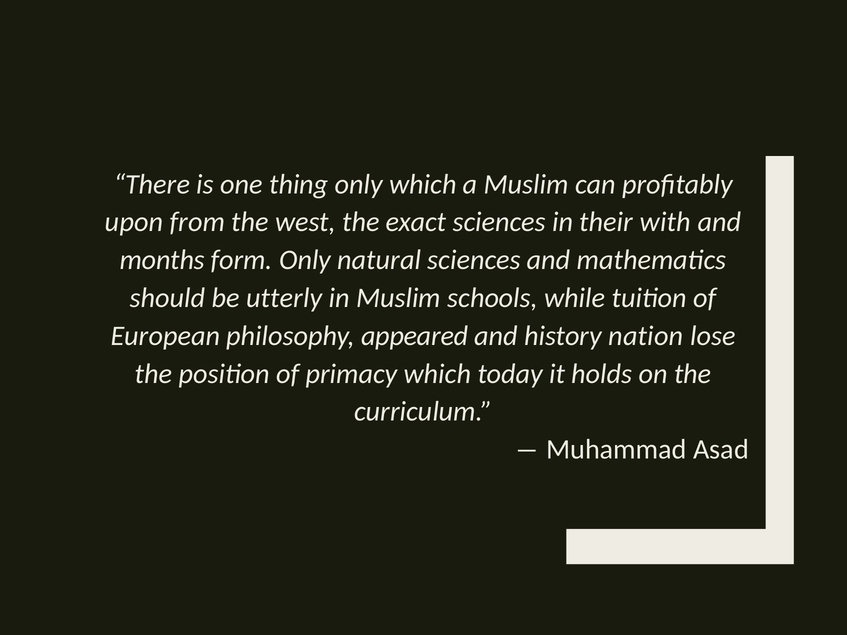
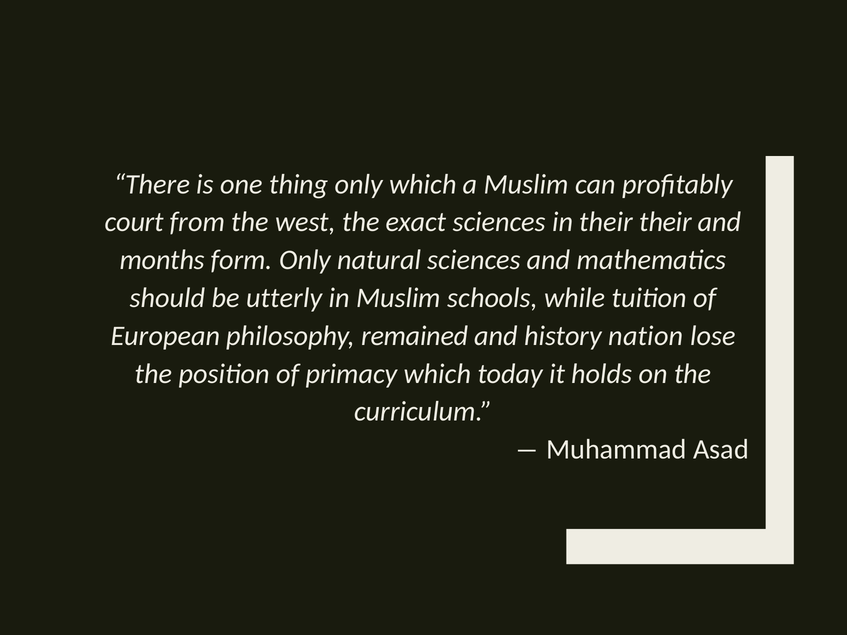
upon: upon -> court (134, 222)
their with: with -> their (666, 222)
appeared: appeared -> remained (415, 336)
